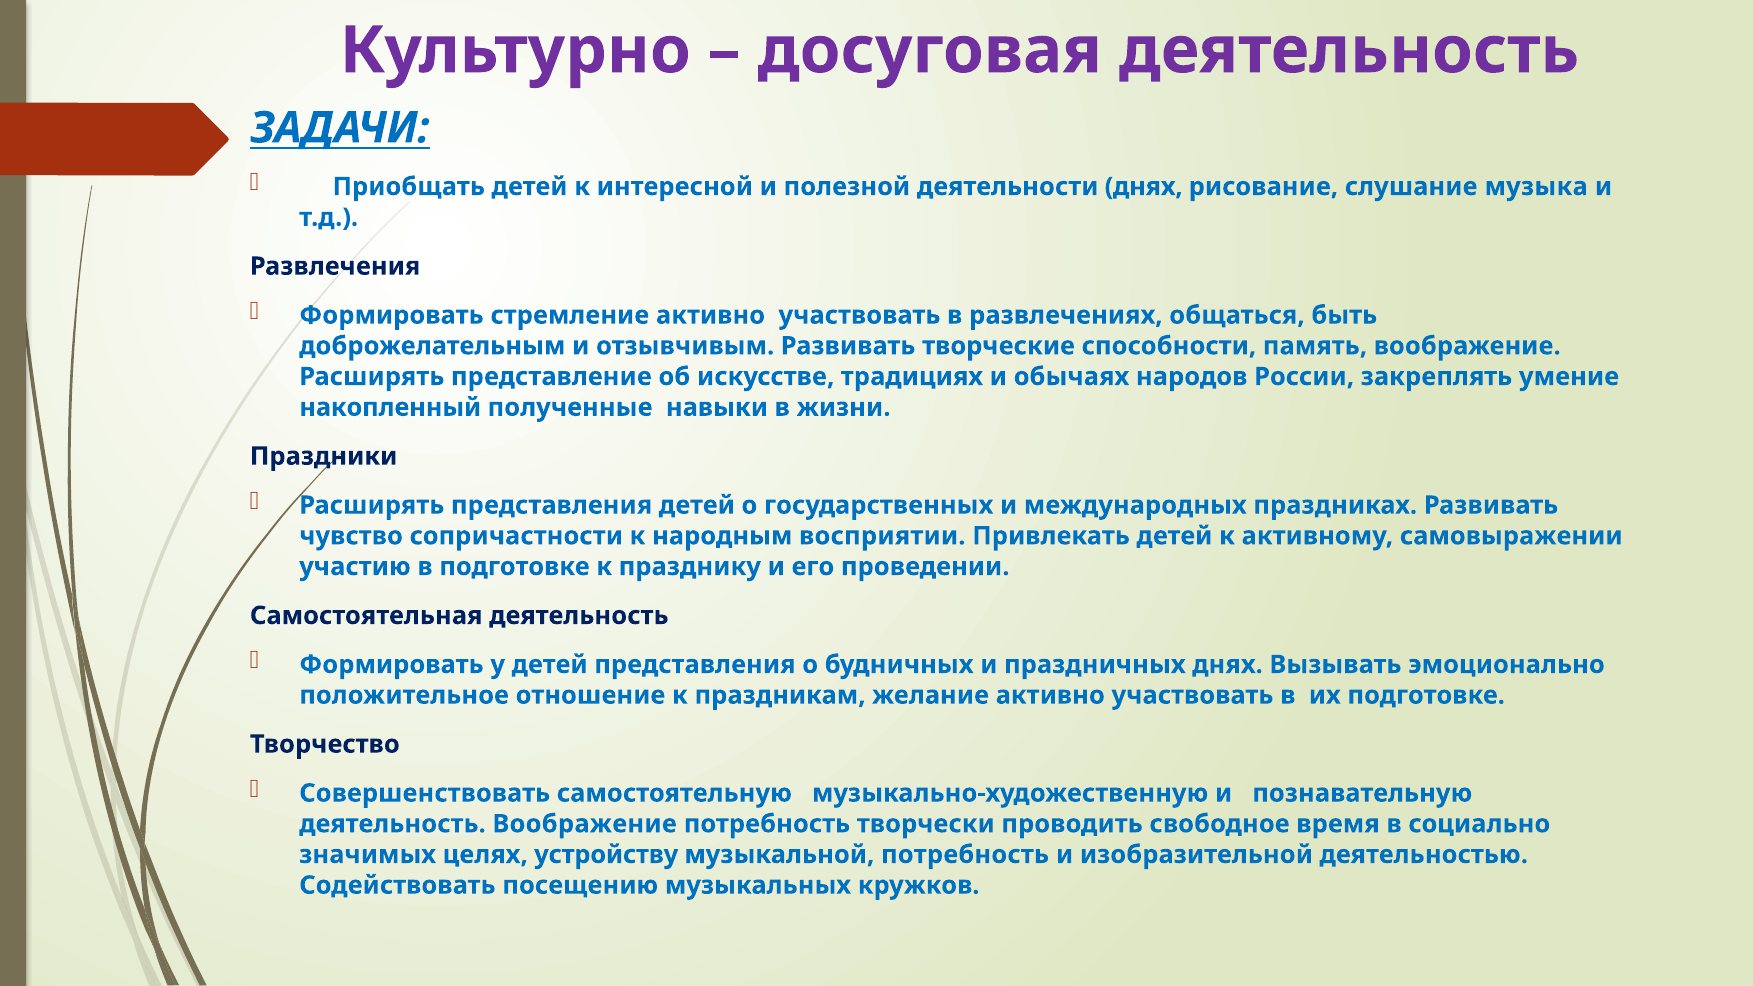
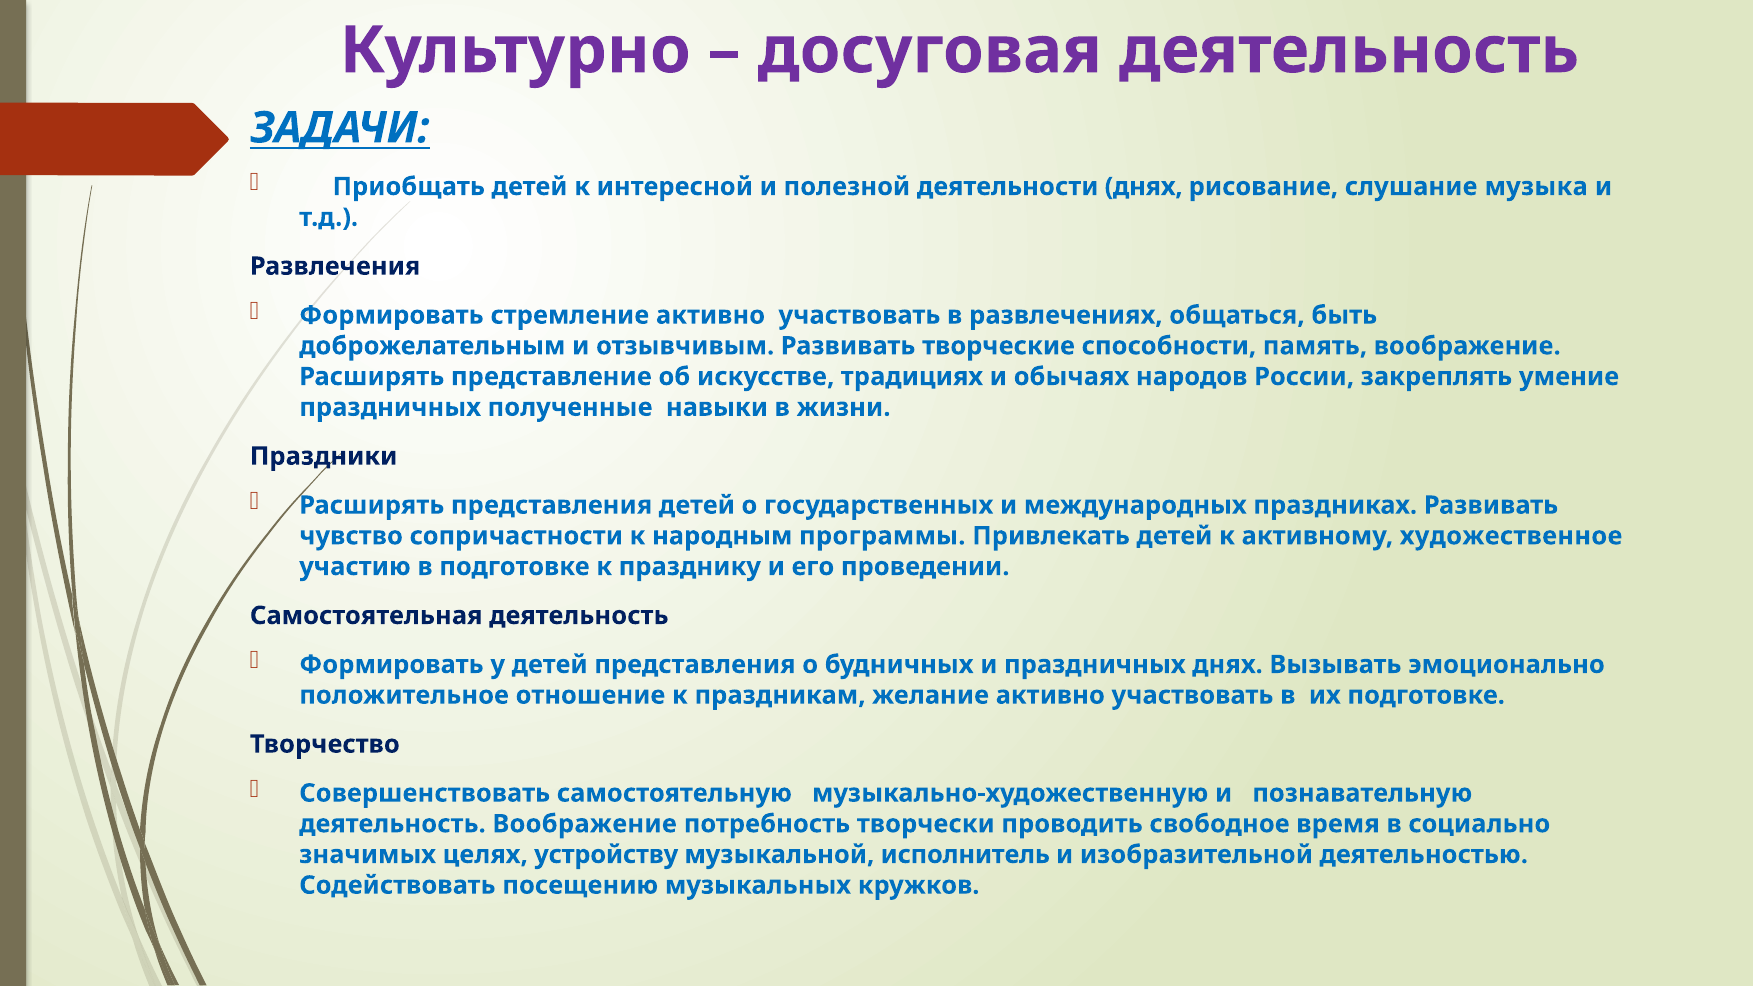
накопленный: накопленный -> праздничных (390, 407)
восприятии: восприятии -> программы (882, 536)
самовыражении: самовыражении -> художественное (1511, 536)
музыкальной потребность: потребность -> исполнитель (965, 855)
